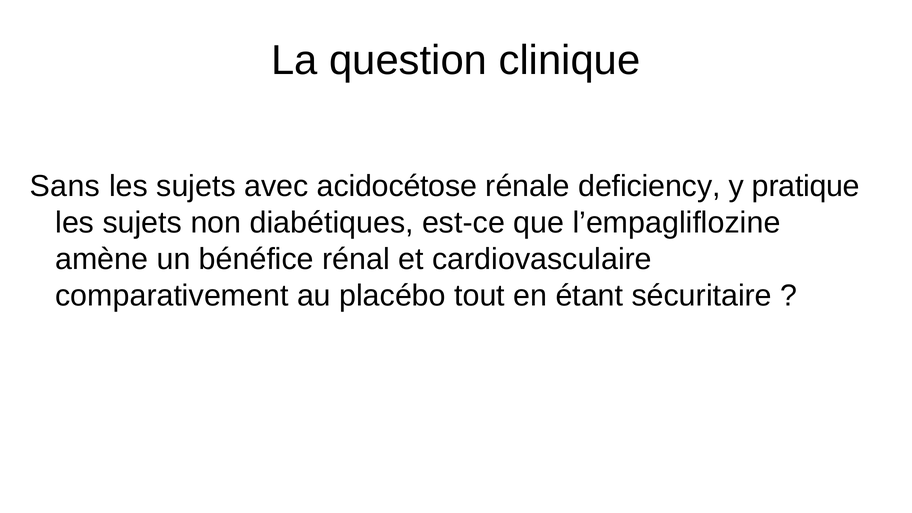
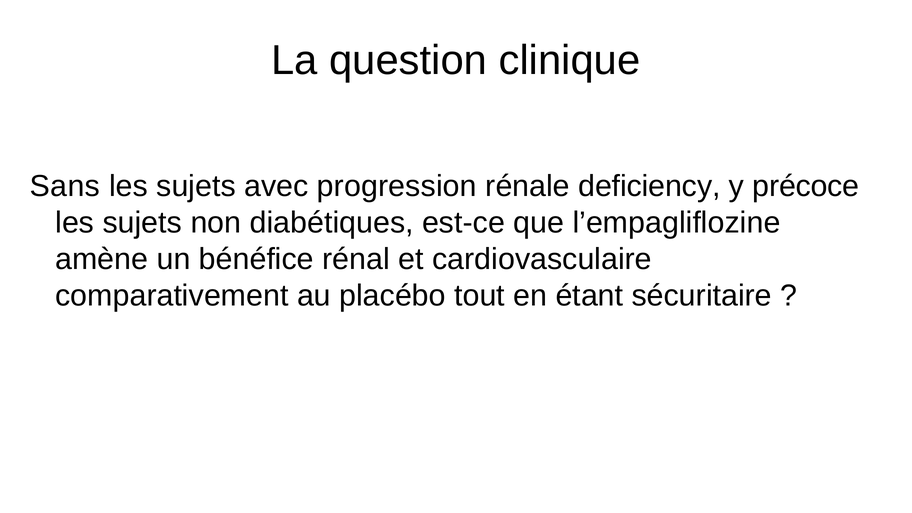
acidocétose: acidocétose -> progression (397, 186)
pratique: pratique -> précoce (806, 186)
